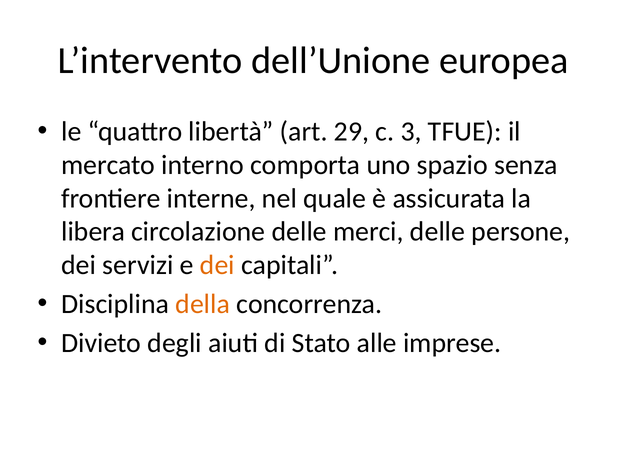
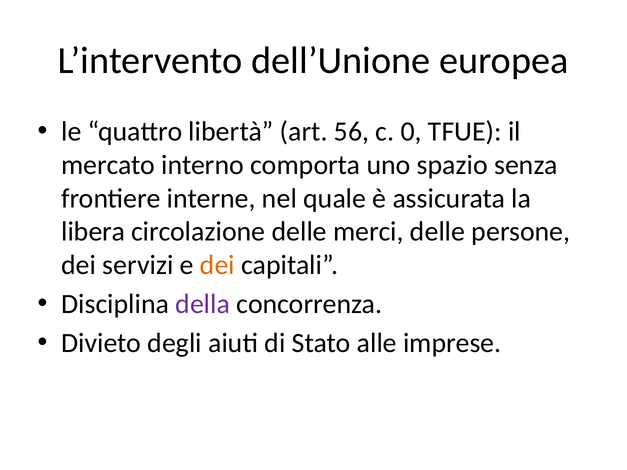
29: 29 -> 56 (352, 132)
3: 3 -> 0 (411, 132)
della colour: orange -> purple (203, 304)
